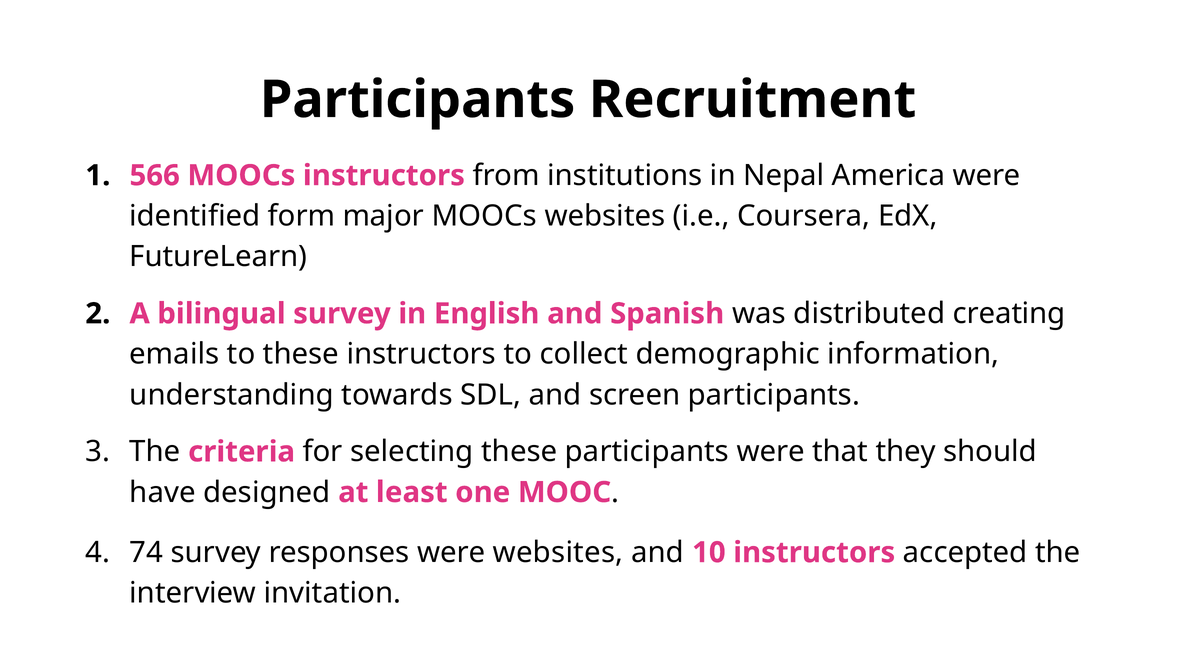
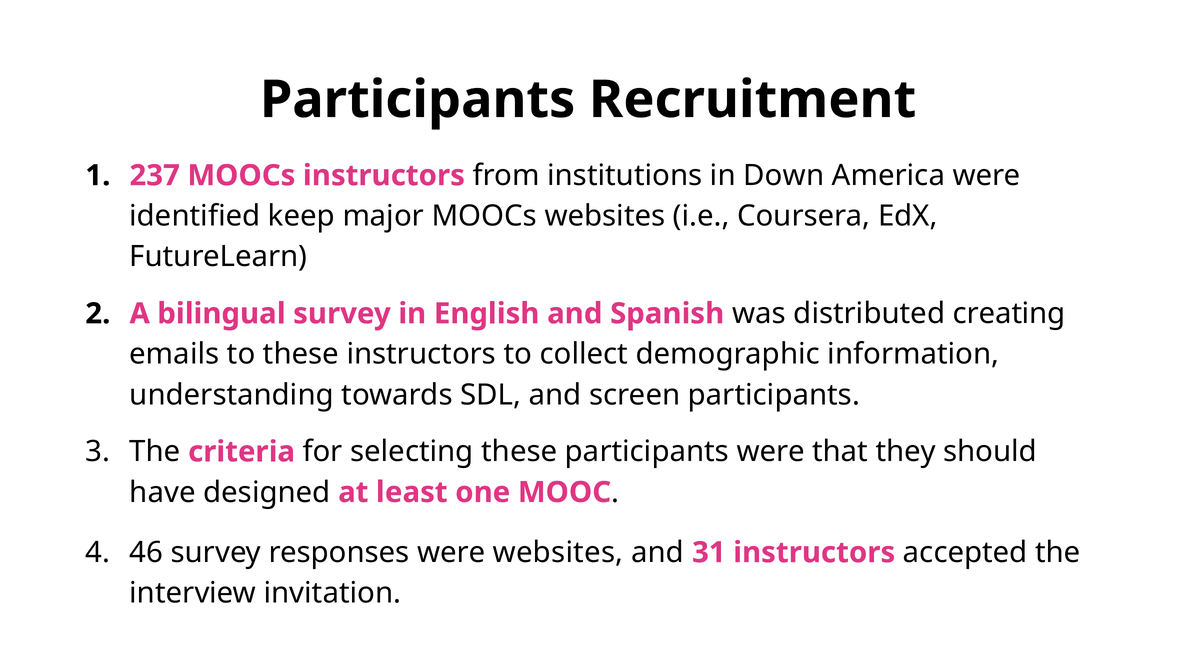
566: 566 -> 237 (155, 176)
Nepal: Nepal -> Down (784, 176)
form: form -> keep (301, 216)
74: 74 -> 46 (146, 553)
10: 10 -> 31 (709, 553)
